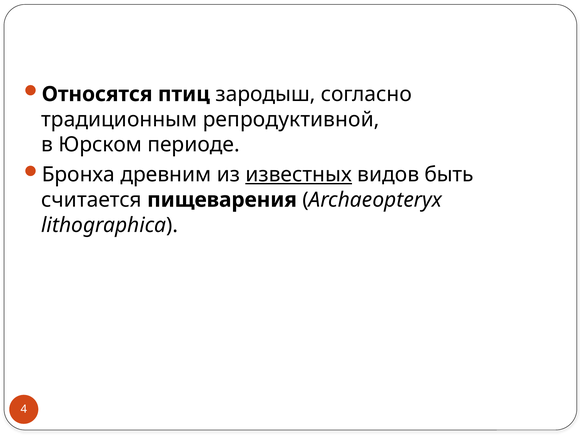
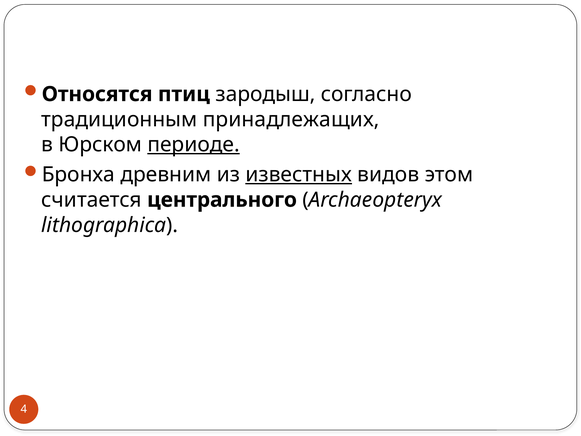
репродуктивной: репродуктивной -> принадлежащих (291, 119)
периоде underline: none -> present (194, 145)
быть: быть -> этом (449, 174)
пищеварения: пищеварения -> центрального (222, 200)
